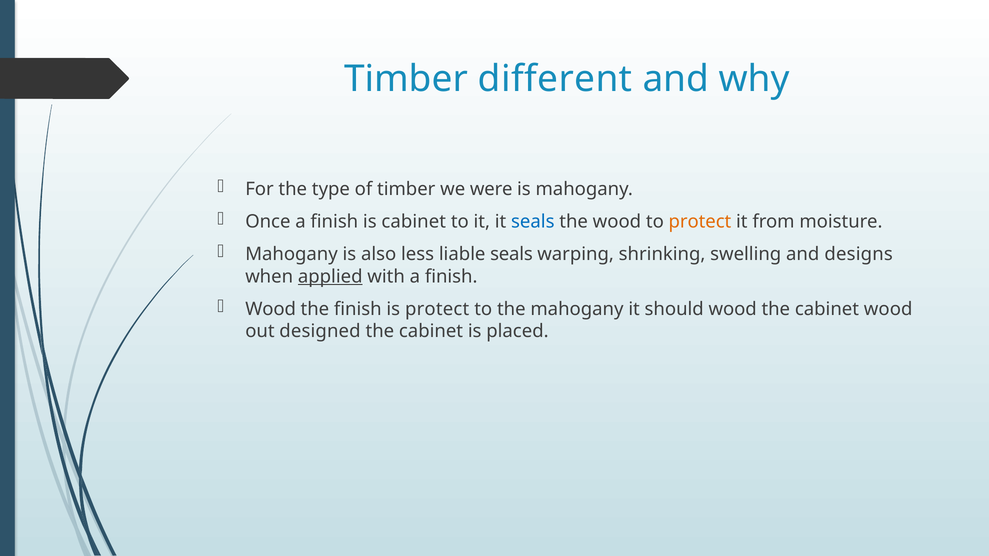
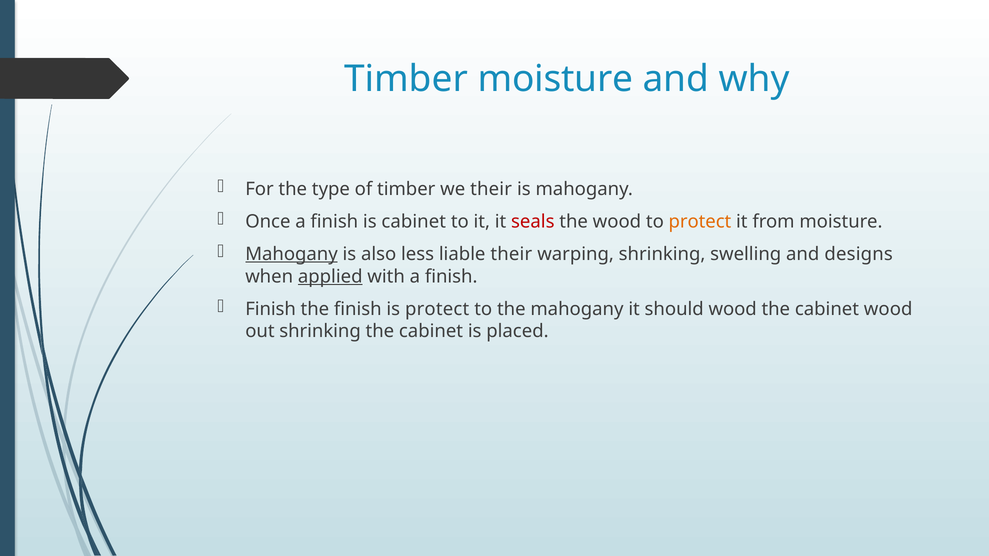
Timber different: different -> moisture (555, 79)
we were: were -> their (491, 189)
seals colour: blue -> red (533, 222)
Mahogany underline: none -> present (292, 254)
liable seals: seals -> their (511, 254)
Wood: Wood -> Finish (271, 309)
out designed: designed -> shrinking (320, 331)
